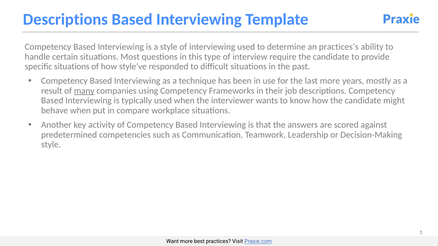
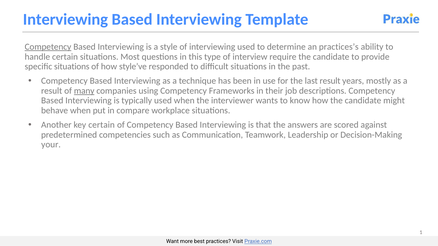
Descriptions: Descriptions -> Interviewing (65, 20)
Competency underline: none -> present (48, 47)
last more: more -> result (330, 81)
key activity: activity -> certain (102, 125)
style: style -> your (51, 145)
